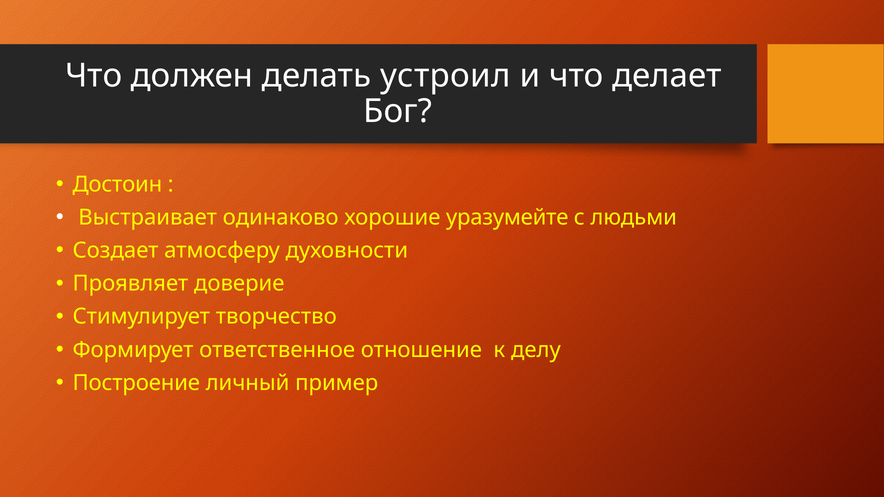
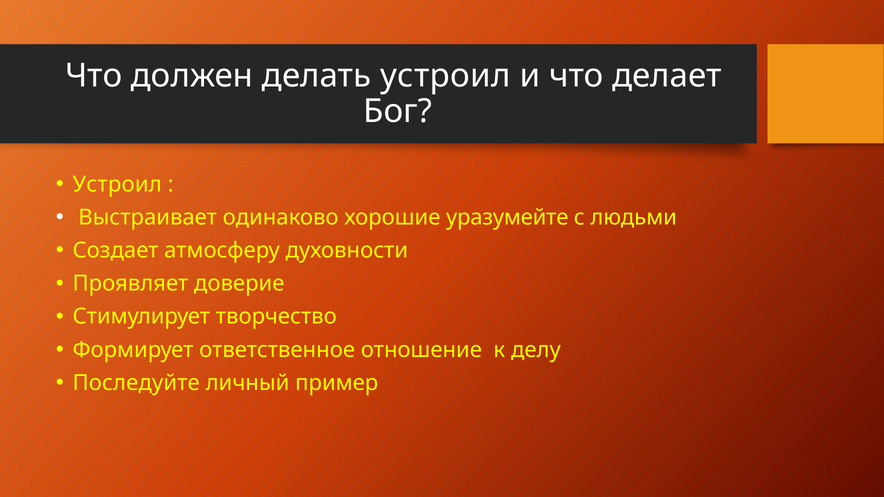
Достоин: Достоин -> Устроил (117, 185)
Построение: Построение -> Последуйте (136, 383)
